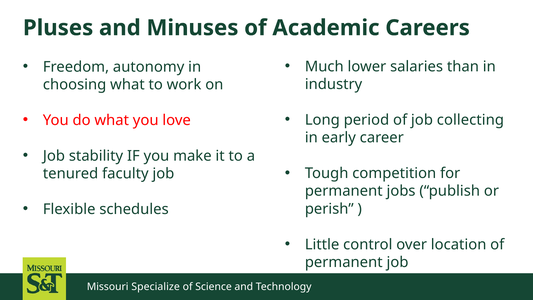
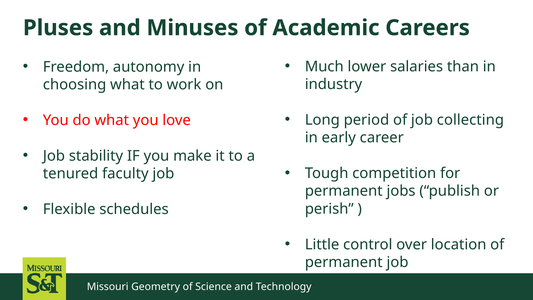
Specialize: Specialize -> Geometry (156, 287)
